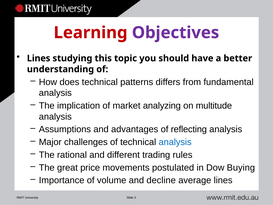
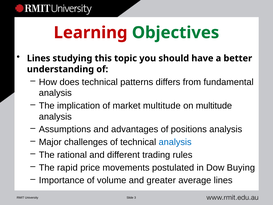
Objectives colour: purple -> green (176, 33)
market analyzing: analyzing -> multitude (162, 106)
reflecting: reflecting -> positions (189, 129)
great: great -> rapid (67, 167)
decline: decline -> greater (161, 180)
